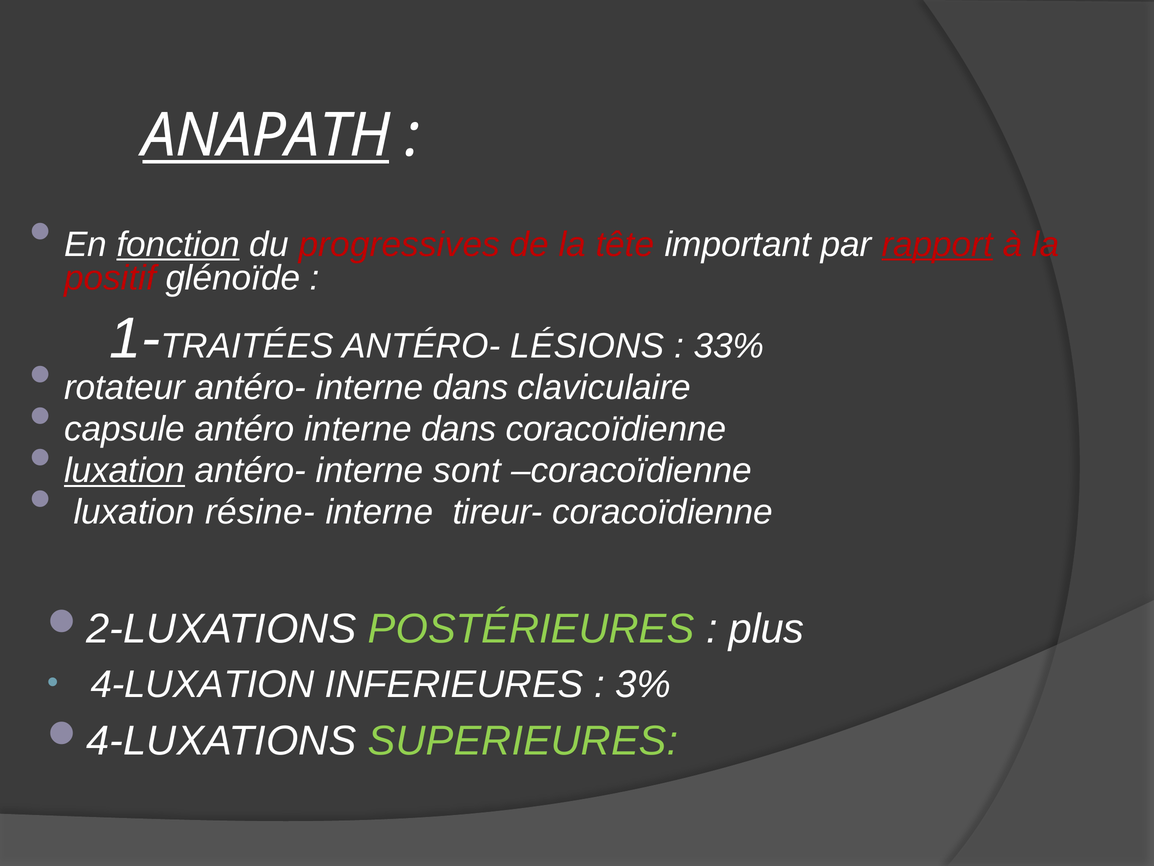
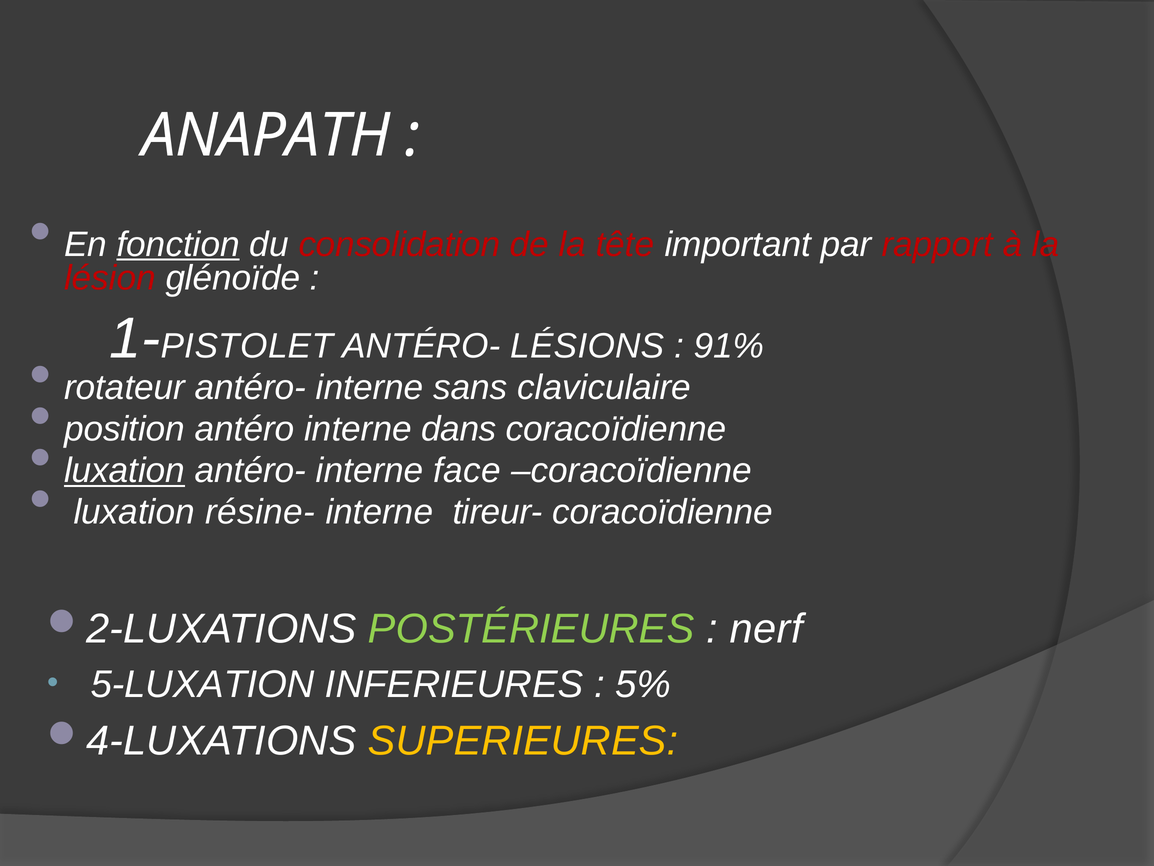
ANAPATH underline: present -> none (266, 135)
progressives: progressives -> consolidation (400, 244)
rapport underline: present -> none (937, 244)
positif: positif -> lésion (110, 278)
TRAITÉES: TRAITÉES -> PISTOLET (247, 346)
33%: 33% -> 91% (729, 346)
antéro- interne dans: dans -> sans (470, 387)
capsule: capsule -> position (125, 429)
sont: sont -> face (467, 470)
plus: plus -> nerf (766, 629)
4-LUXATION: 4-LUXATION -> 5-LUXATION (203, 684)
3%: 3% -> 5% (643, 684)
SUPERIEURES colour: light green -> yellow (523, 741)
